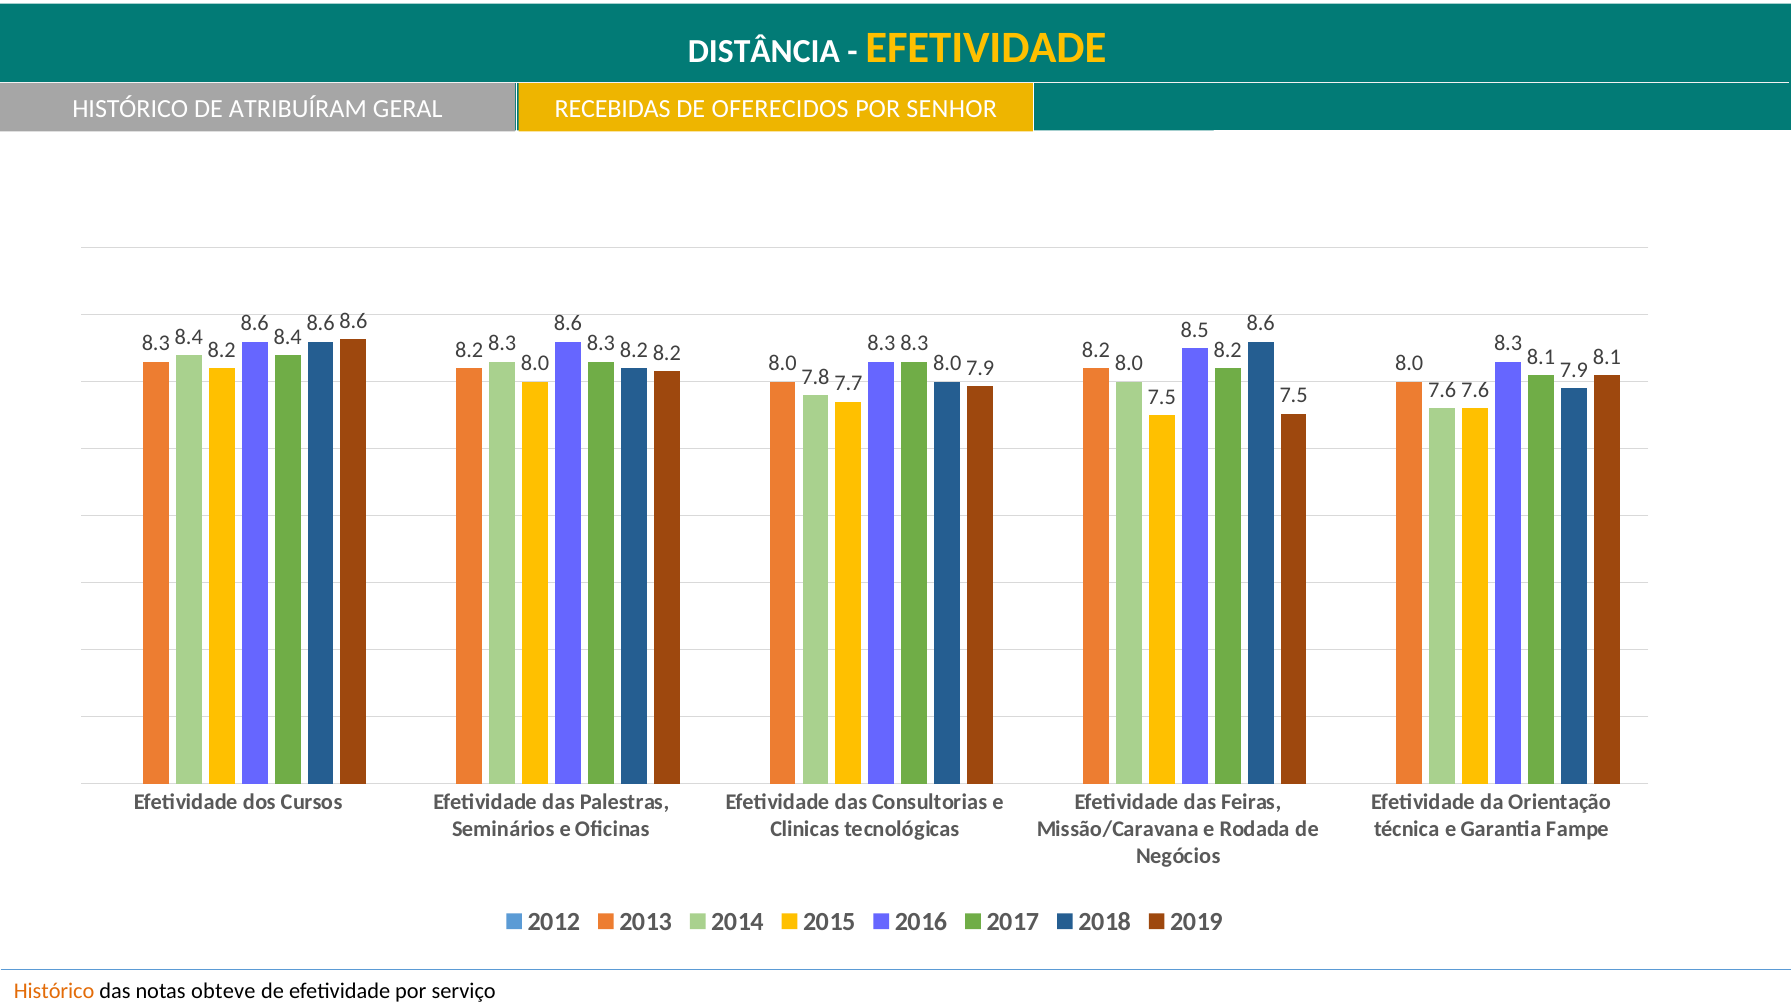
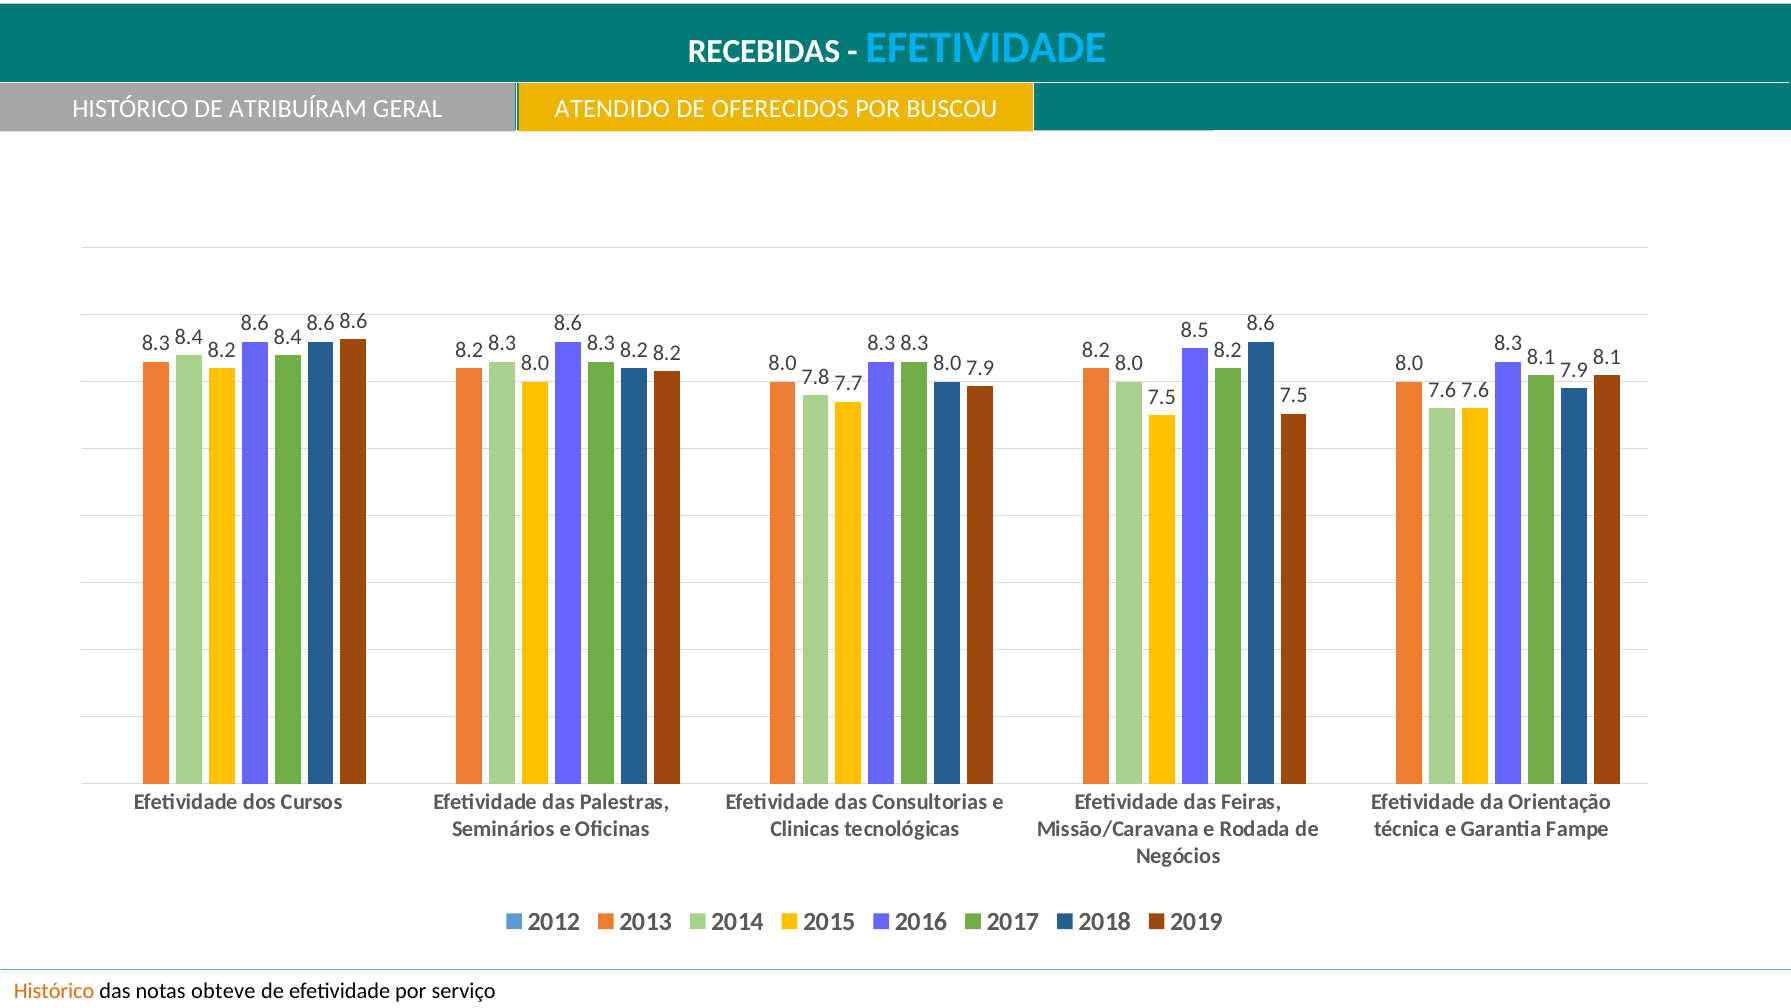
DISTÂNCIA: DISTÂNCIA -> RECEBIDAS (764, 52)
EFETIVIDADE colour: yellow -> light blue (986, 48)
RECEBIDAS: RECEBIDAS -> ATENDIDO (612, 109)
SENHOR: SENHOR -> BUSCOU (952, 109)
